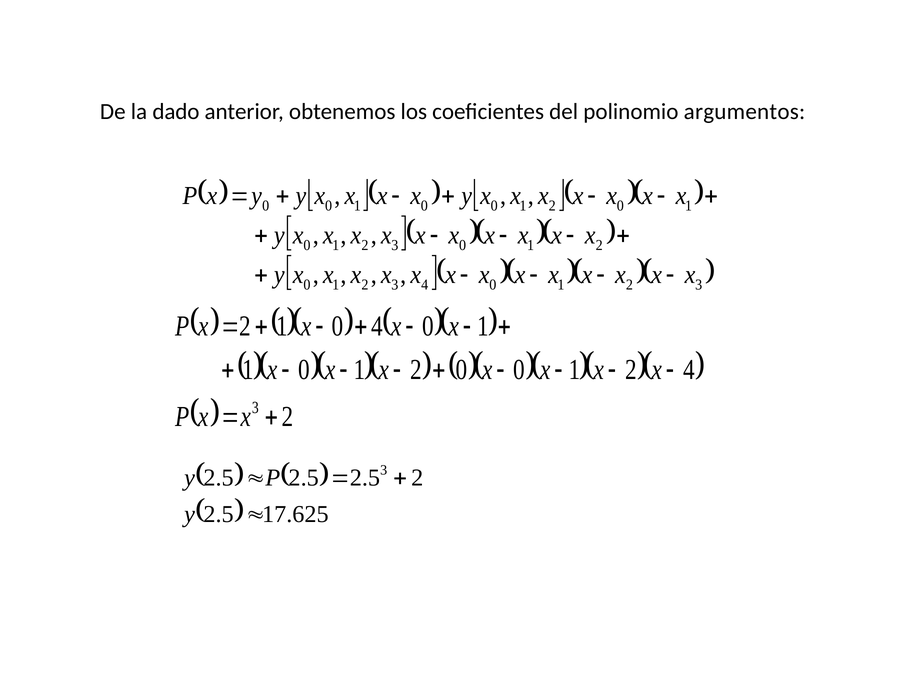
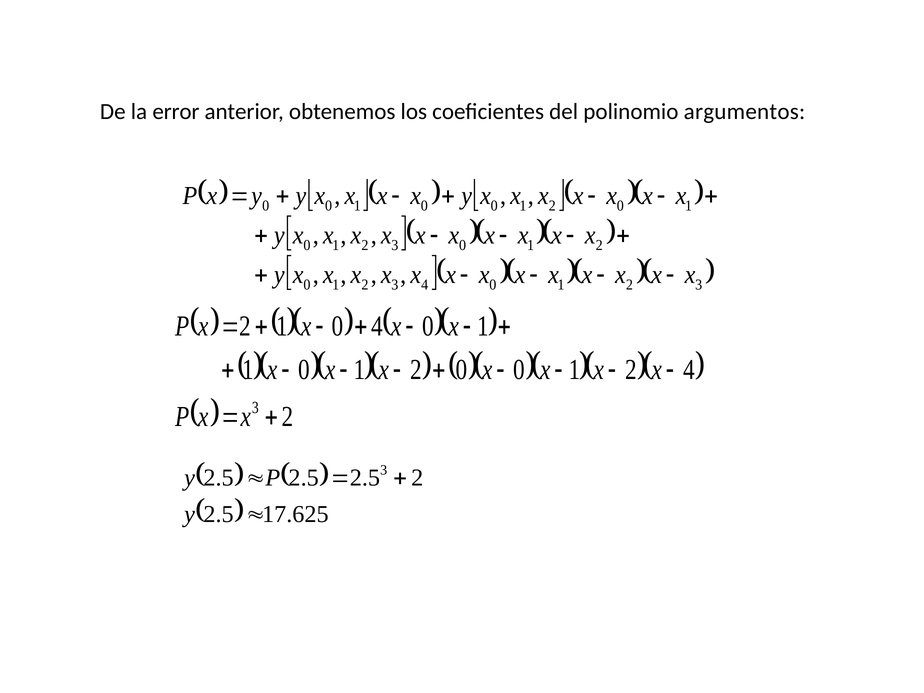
dado: dado -> error (176, 112)
